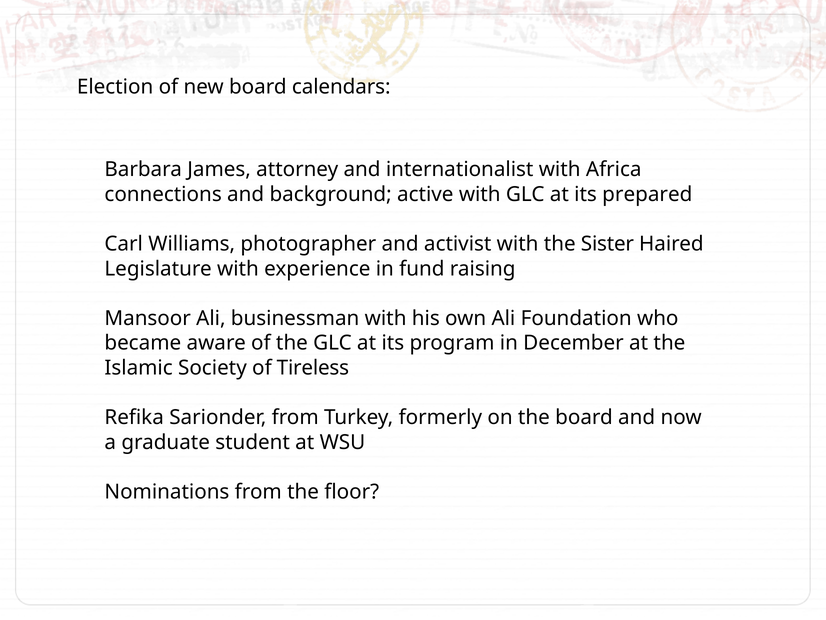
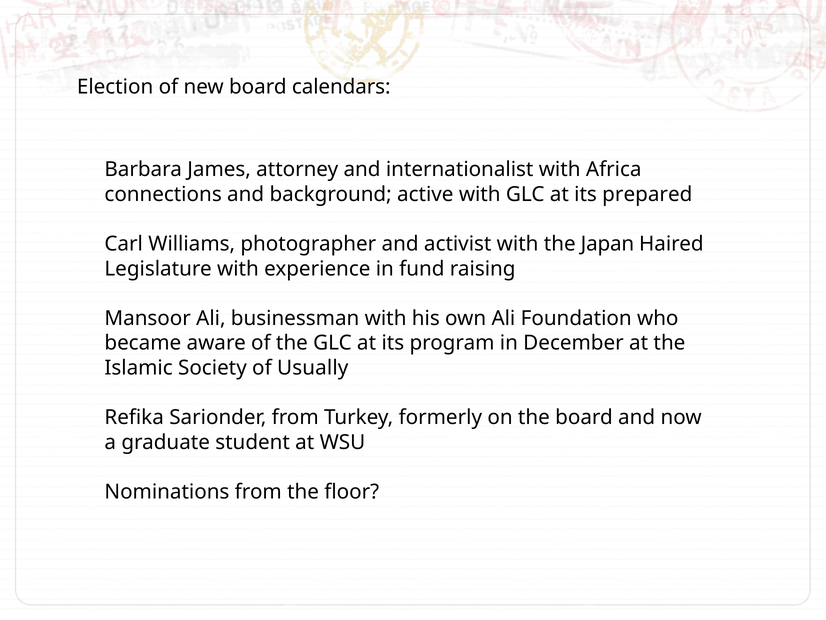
Sister: Sister -> Japan (607, 244)
Tireless: Tireless -> Usually (313, 368)
